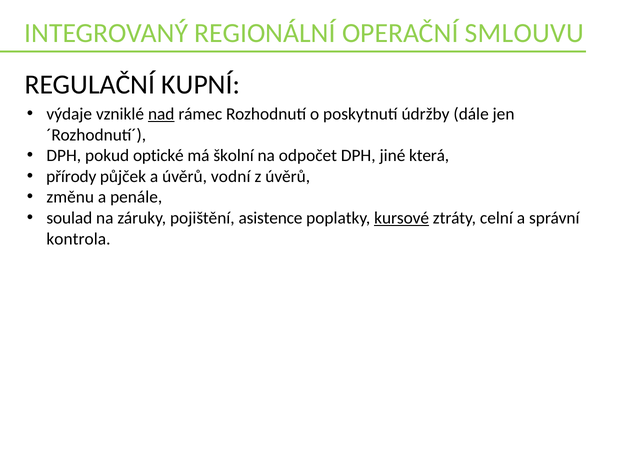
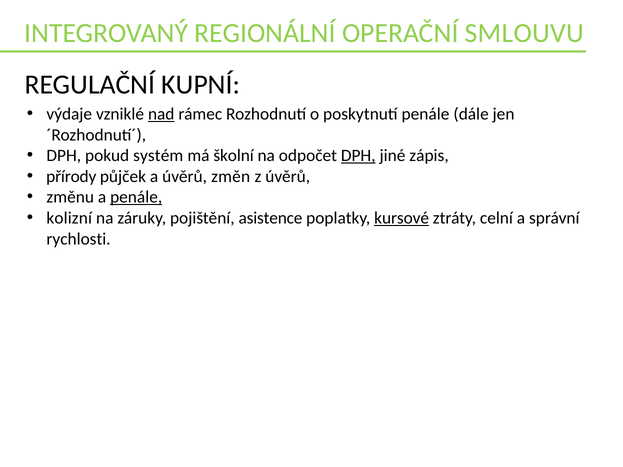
poskytnutí údržby: údržby -> penále (425, 114)
optické: optické -> systém (158, 156)
DPH underline: none -> present (358, 156)
která: která -> zápis (429, 156)
vodní: vodní -> změn (231, 177)
penále underline: none -> present (136, 197)
soulad: soulad -> kolizní (69, 218)
kontrola: kontrola -> rychlosti (79, 239)
